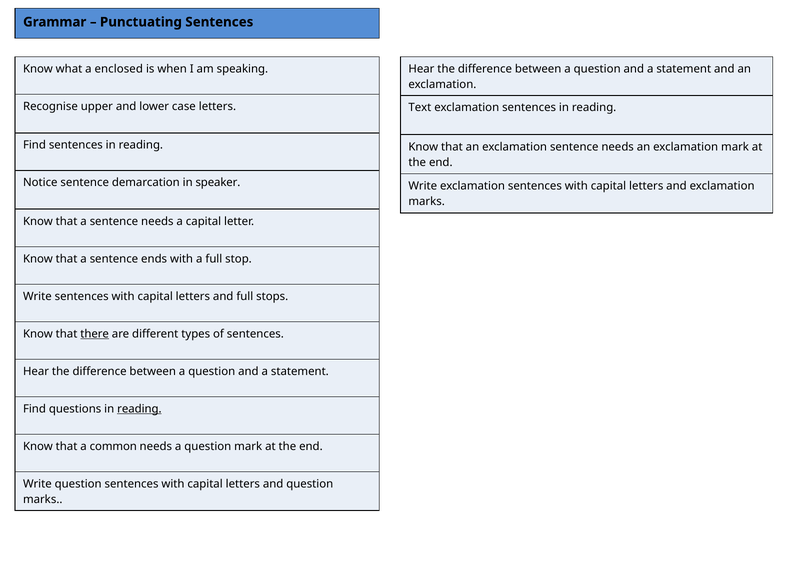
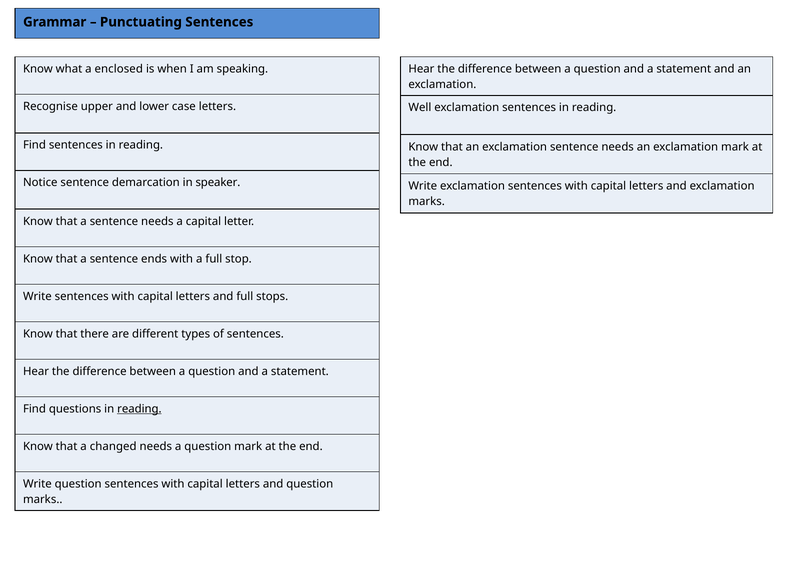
Text: Text -> Well (420, 108)
there underline: present -> none (95, 334)
common: common -> changed (113, 446)
